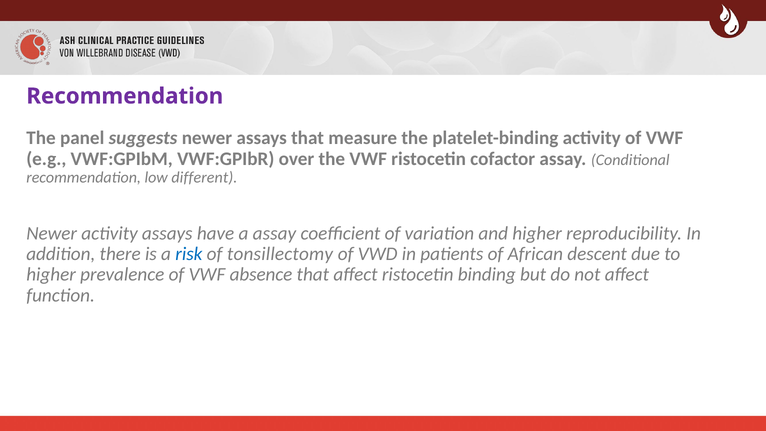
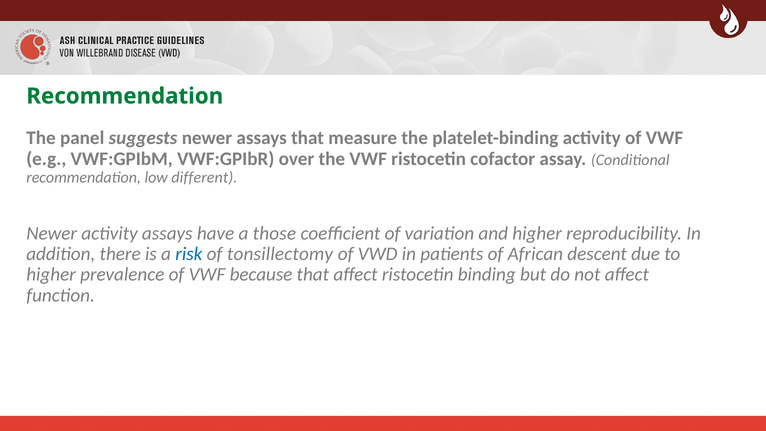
Recommendation colour: purple -> green (125, 96)
a assay: assay -> those (274, 233)
absence: absence -> because (261, 275)
